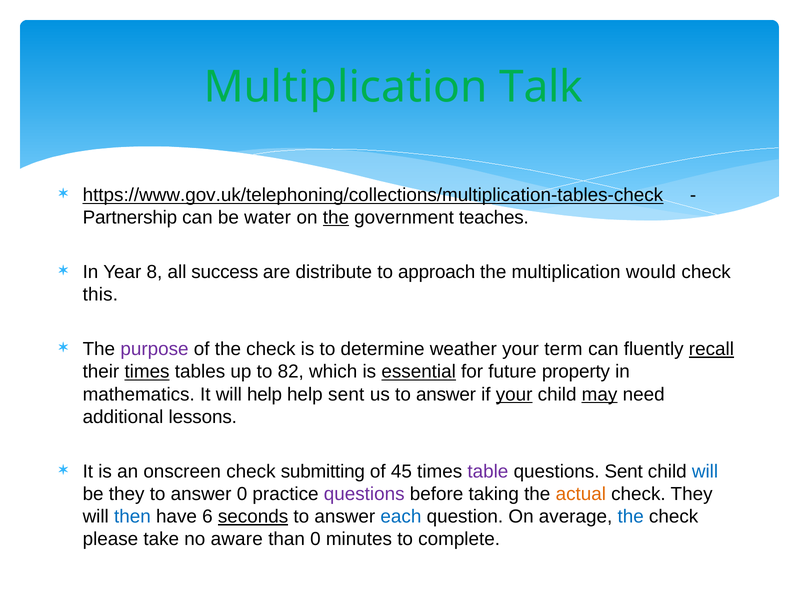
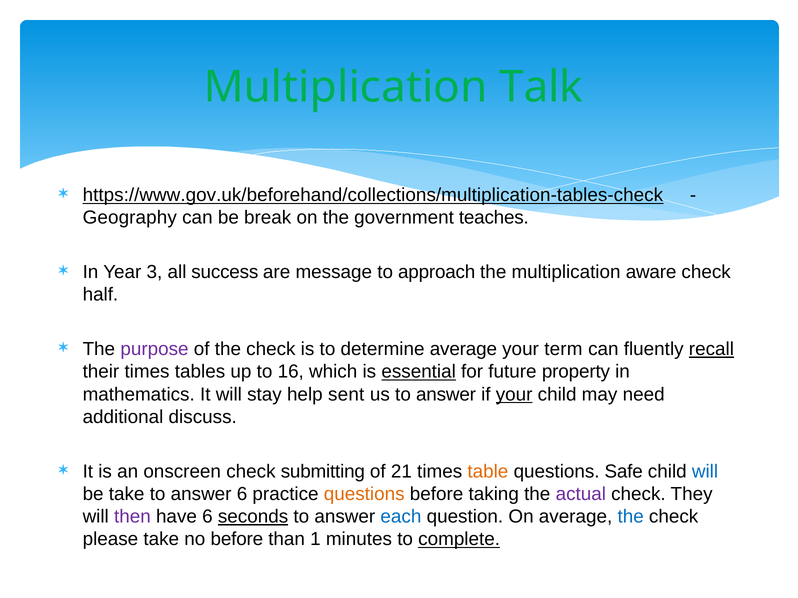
https://www.gov.uk/telephoning/collections/multiplication-tables-check: https://www.gov.uk/telephoning/collections/multiplication-tables-check -> https://www.gov.uk/beforehand/collections/multiplication-tables-check (373, 195)
Partnership: Partnership -> Geography (130, 218)
water: water -> break (268, 218)
the underline: present -> none (336, 218)
8: 8 -> 3 (154, 272)
distribute: distribute -> message (334, 272)
would: would -> aware (651, 272)
this: this -> half (100, 295)
determine weather: weather -> average (463, 349)
times underline: present -> none (147, 372)
82: 82 -> 16 (291, 372)
will help: help -> stay (264, 395)
may underline: present -> none (600, 395)
lessons: lessons -> discuss (203, 417)
45: 45 -> 21 (401, 472)
table colour: purple -> orange (488, 472)
questions Sent: Sent -> Safe (624, 472)
be they: they -> take (127, 494)
answer 0: 0 -> 6 (242, 494)
questions colour: purple -> orange (364, 494)
actual colour: orange -> purple (581, 494)
then colour: blue -> purple (132, 517)
no aware: aware -> before (237, 540)
than 0: 0 -> 1 (315, 540)
complete underline: none -> present (459, 540)
